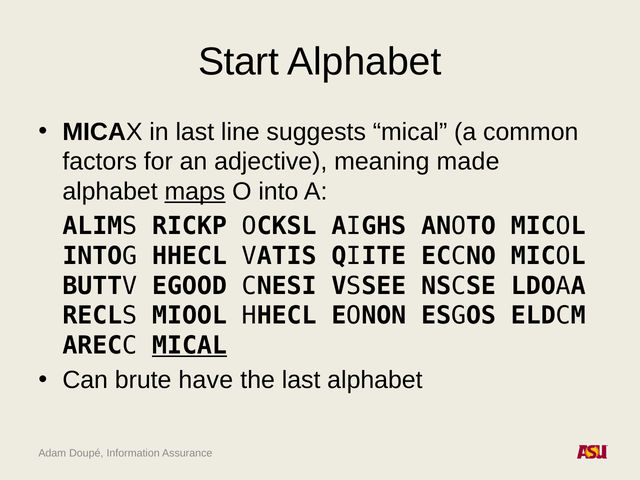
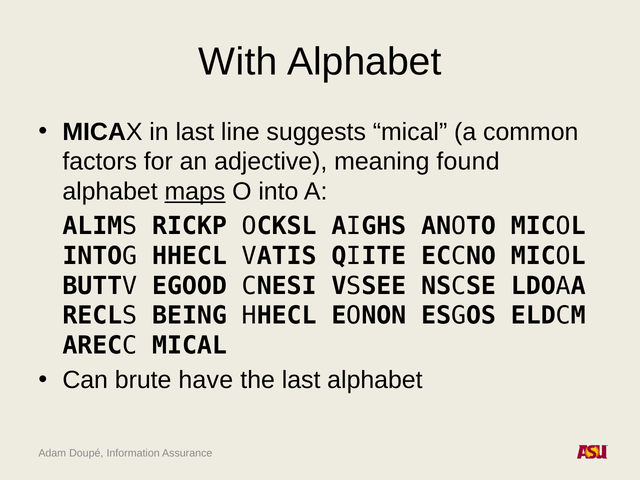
Start: Start -> With (238, 62)
made: made -> found (468, 162)
MIOOL: MIOOL -> BEING (190, 316)
MICAL underline: present -> none (190, 345)
